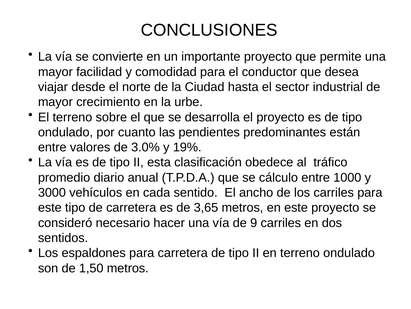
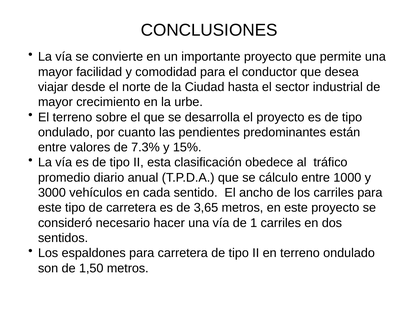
3.0%: 3.0% -> 7.3% (146, 147)
19%: 19% -> 15% (187, 147)
9: 9 -> 1 (254, 222)
